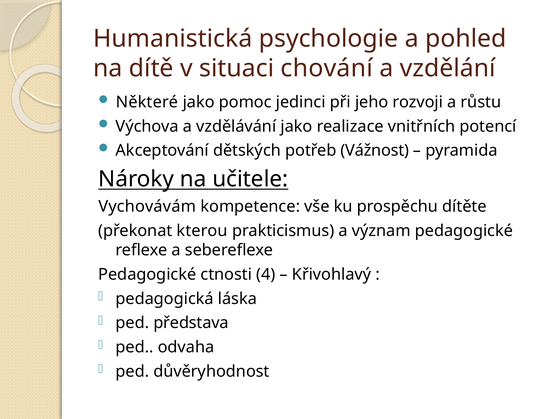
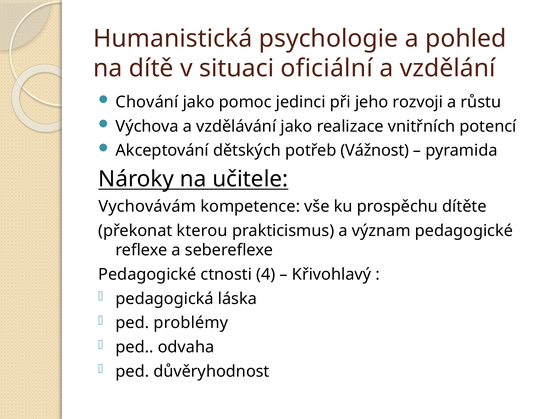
chování: chování -> oficiální (327, 68)
Některé: Některé -> Chování (147, 102)
představa: představa -> problémy (191, 323)
